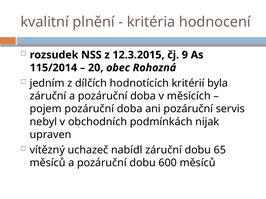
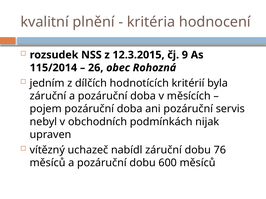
20: 20 -> 26 (96, 68)
65: 65 -> 76 (220, 150)
